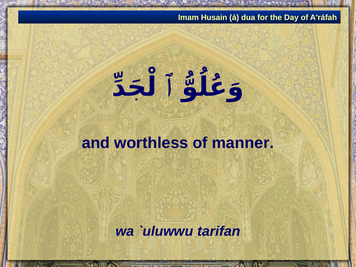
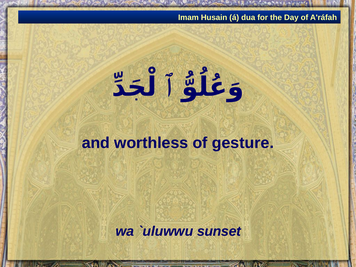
manner: manner -> gesture (243, 143)
tarifan: tarifan -> sunset (219, 231)
